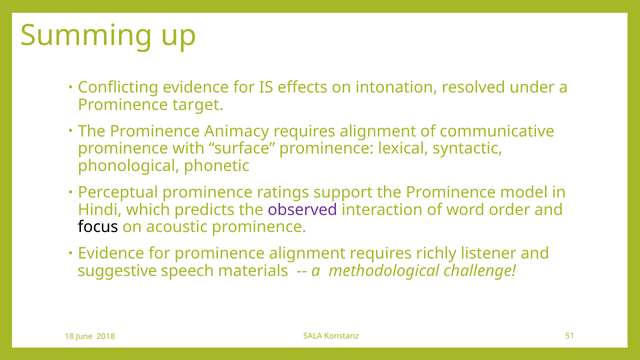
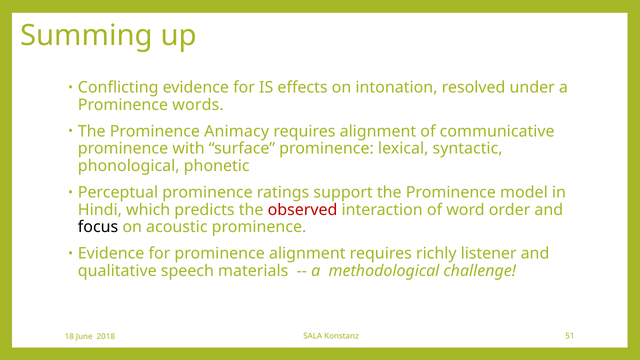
target: target -> words (198, 105)
observed colour: purple -> red (303, 210)
suggestive: suggestive -> qualitative (117, 271)
